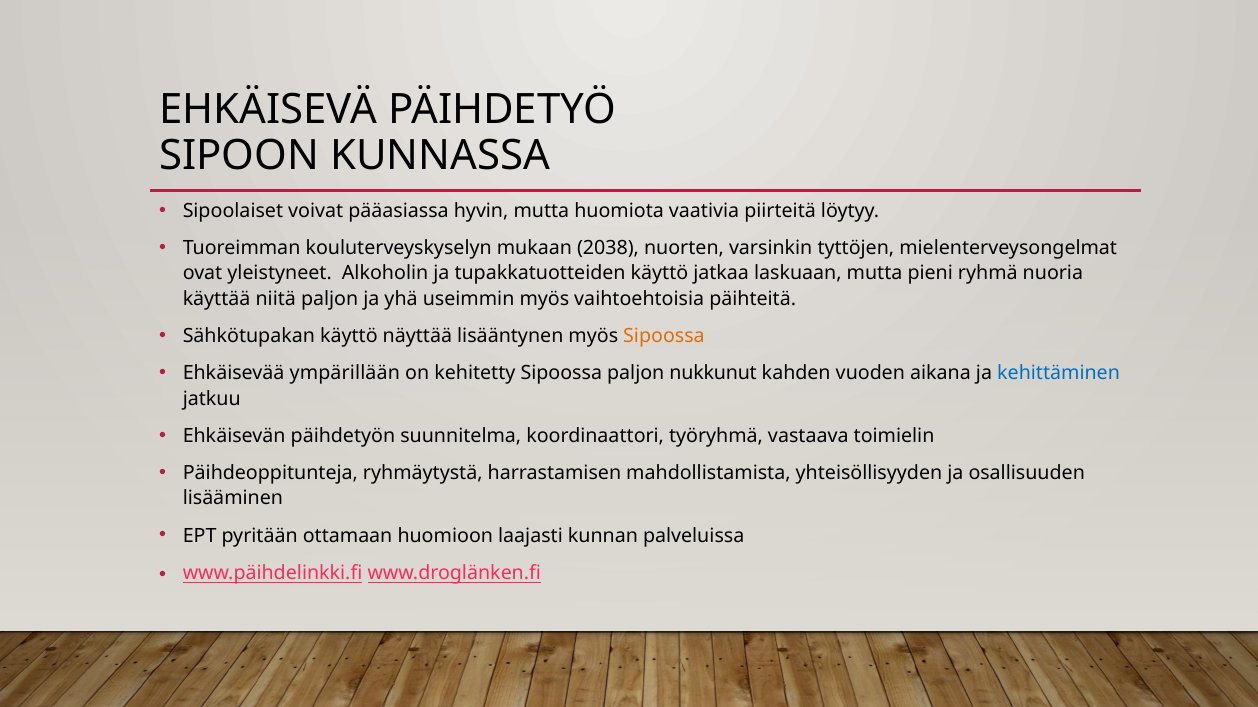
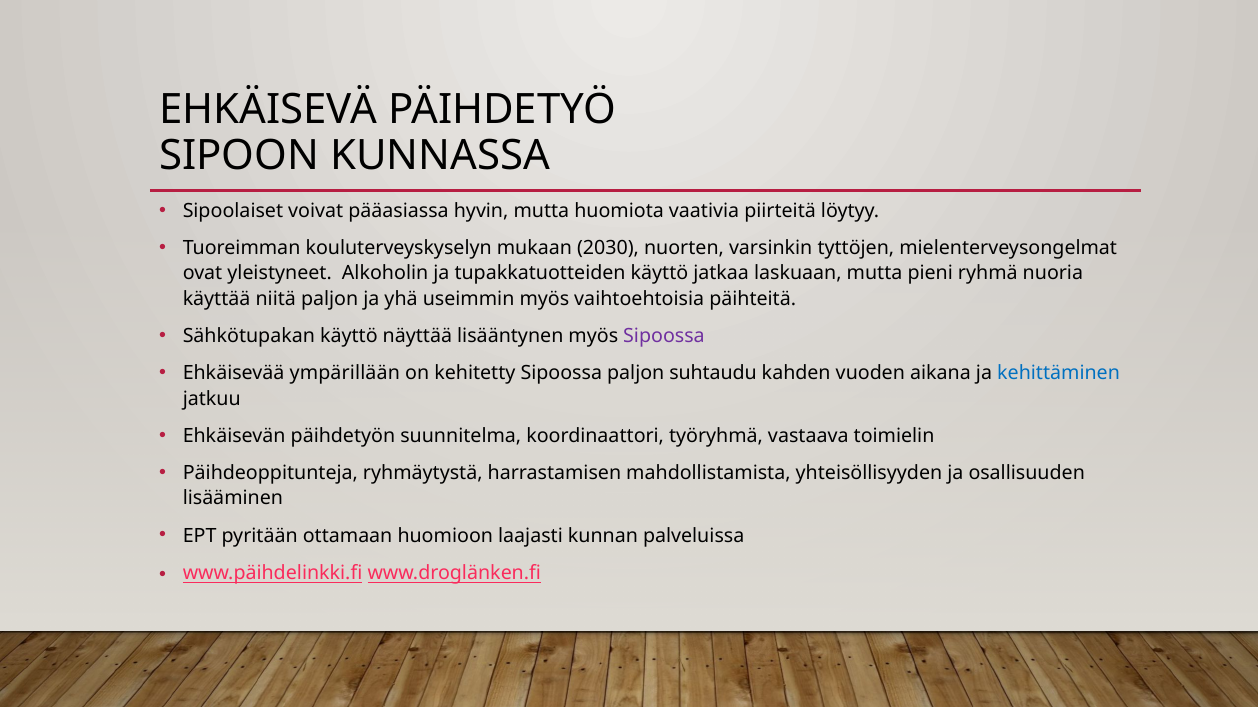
2038: 2038 -> 2030 (608, 248)
Sipoossa colour: orange -> purple (664, 336)
nukkunut: nukkunut -> suhtaudu (713, 374)
